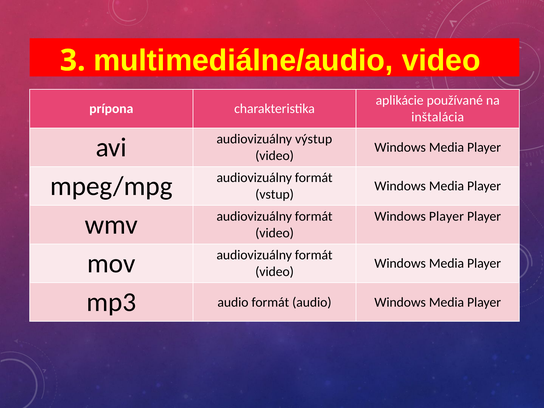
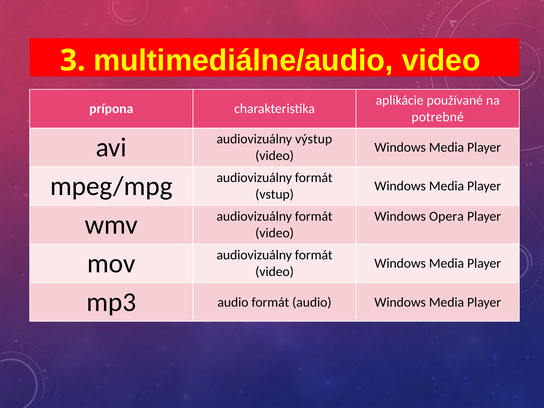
inštalácia: inštalácia -> potrebné (438, 117)
Windows Player: Player -> Opera (446, 216)
